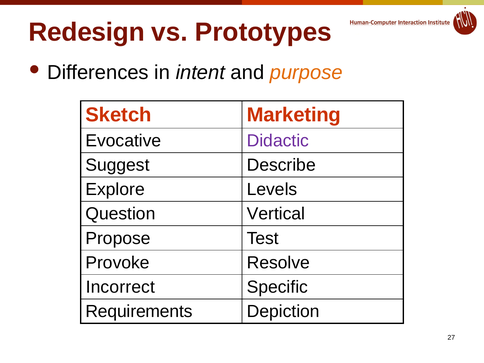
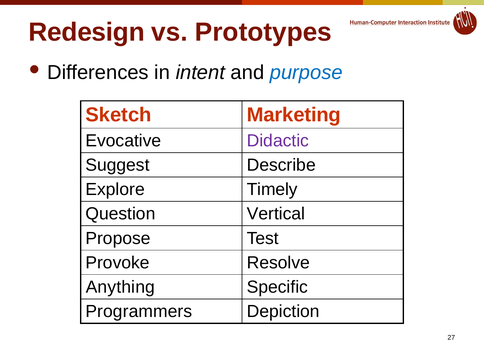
purpose colour: orange -> blue (306, 72)
Levels: Levels -> Timely (272, 189)
Incorrect: Incorrect -> Anything (120, 287)
Requirements: Requirements -> Programmers (139, 311)
